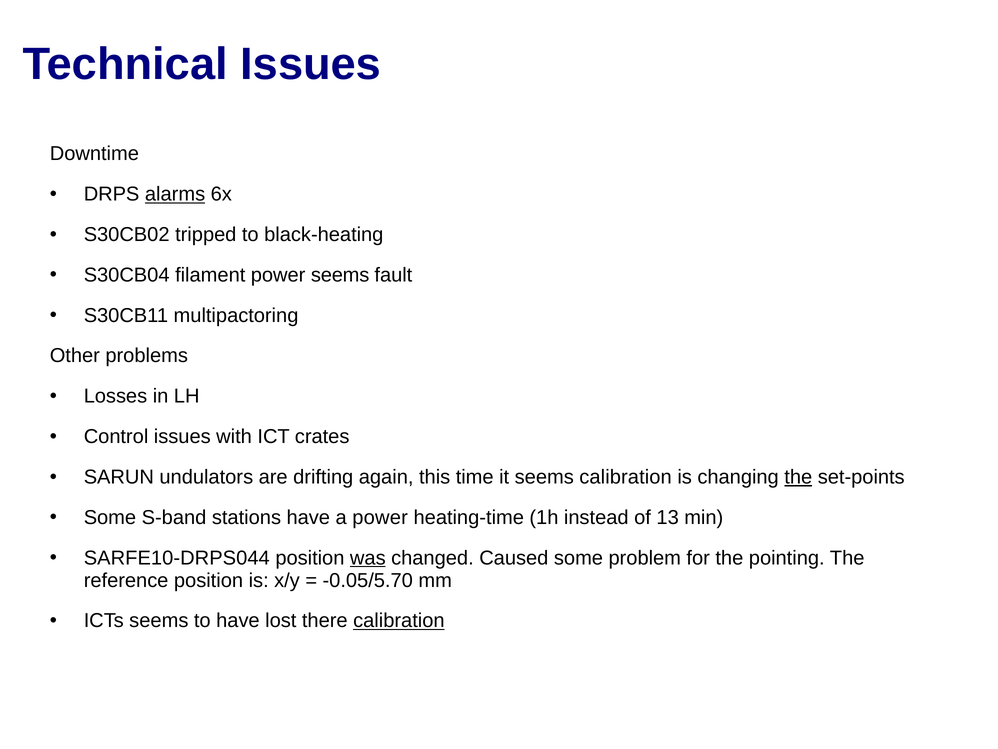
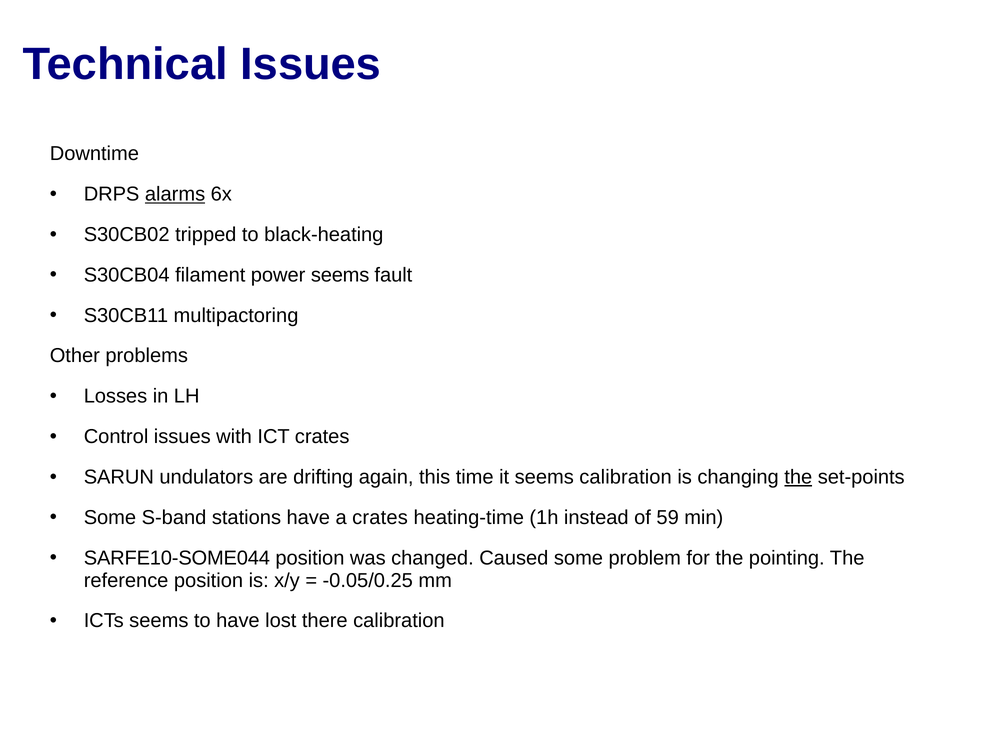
a power: power -> crates (380, 517)
13: 13 -> 59 (668, 517)
SARFE10-DRPS044: SARFE10-DRPS044 -> SARFE10-SOME044 (177, 557)
was underline: present -> none (368, 557)
-0.05/5.70: -0.05/5.70 -> -0.05/0.25 (368, 580)
calibration underline: present -> none (399, 620)
